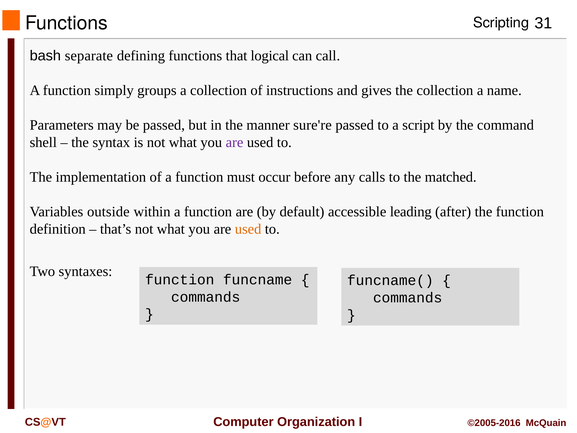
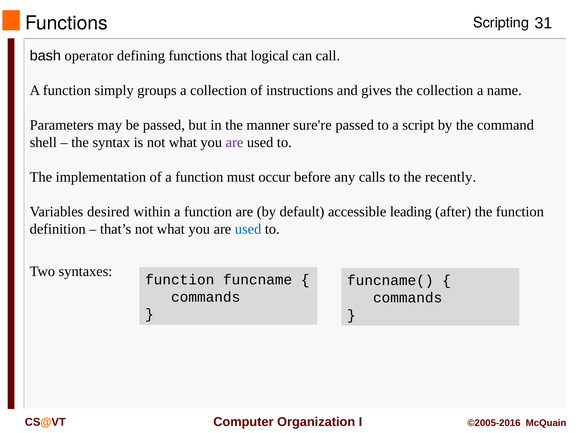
separate: separate -> operator (89, 56)
matched: matched -> recently (451, 177)
outside: outside -> desired (108, 212)
used colour: orange -> blue (248, 229)
